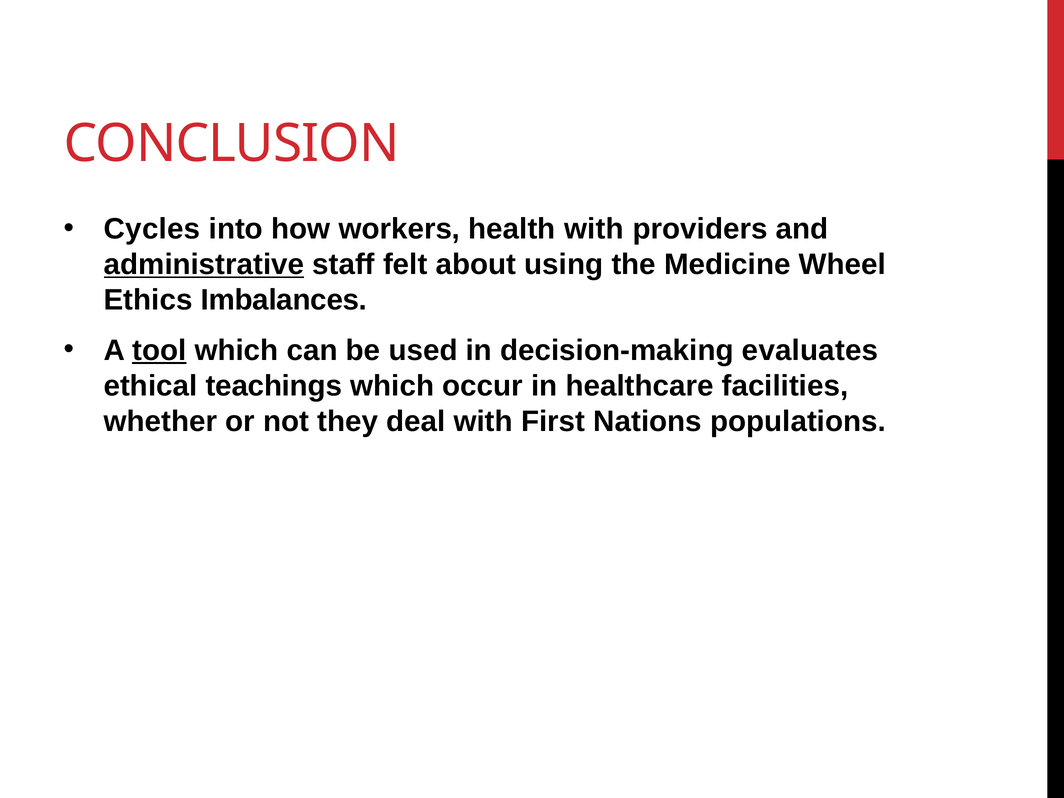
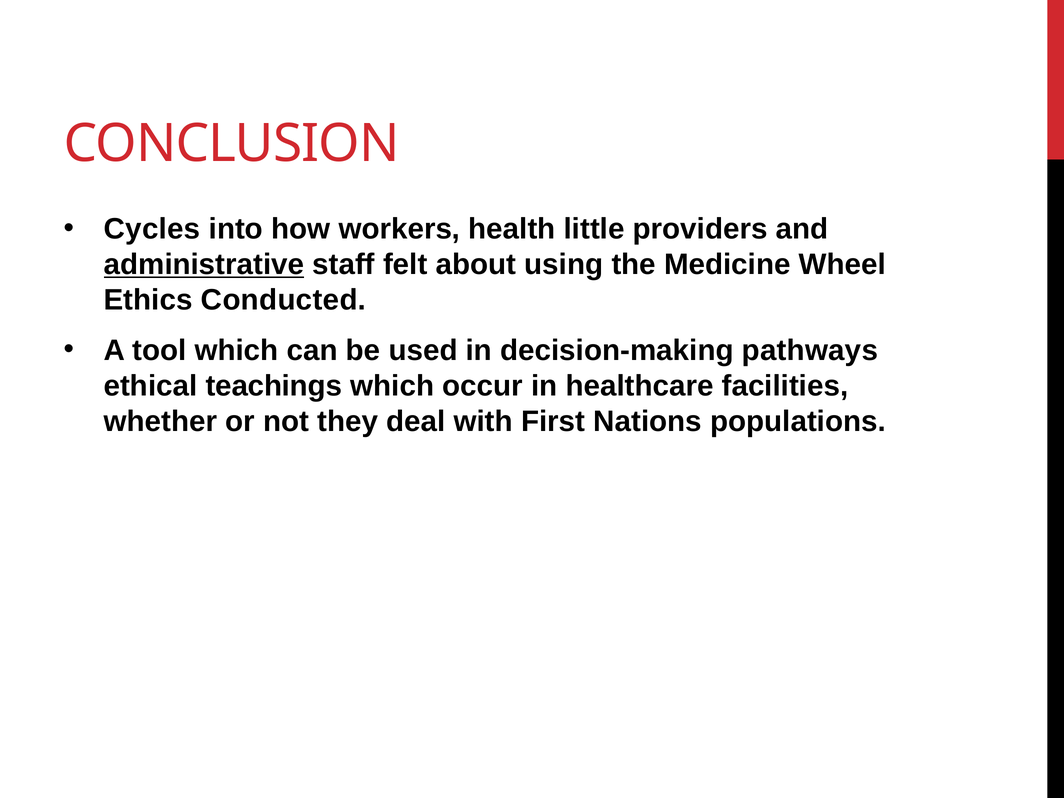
health with: with -> little (594, 229)
Imbalances: Imbalances -> Conducted (284, 300)
tool underline: present -> none (159, 350)
evaluates: evaluates -> pathways (810, 350)
